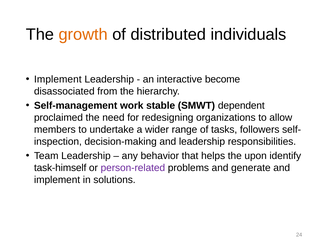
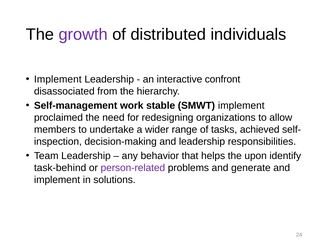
growth colour: orange -> purple (83, 34)
become: become -> confront (223, 79)
SMWT dependent: dependent -> implement (241, 106)
followers: followers -> achieved (260, 130)
task-himself: task-himself -> task-behind (60, 168)
